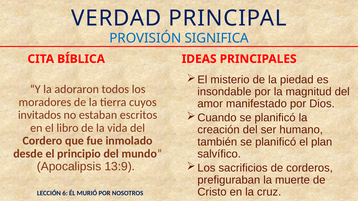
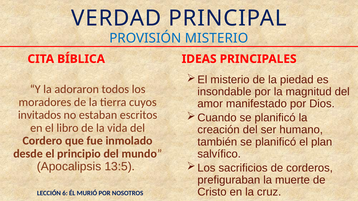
PROVISIÓN SIGNIFICA: SIGNIFICA -> MISTERIO (217, 38)
13:9: 13:9 -> 13:5 (120, 167)
